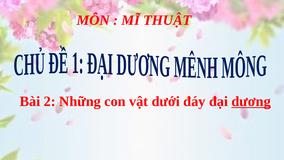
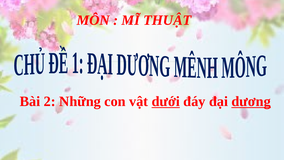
dưới underline: none -> present (166, 101)
